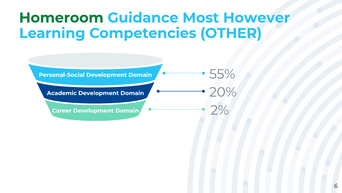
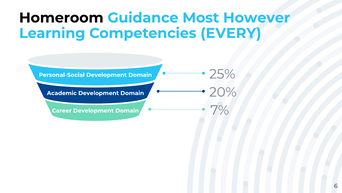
Homeroom colour: green -> black (61, 18)
OTHER: OTHER -> EVERY (231, 33)
55%: 55% -> 25% (222, 74)
2%: 2% -> 7% (220, 110)
